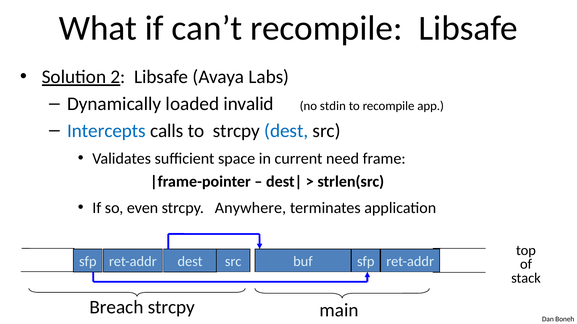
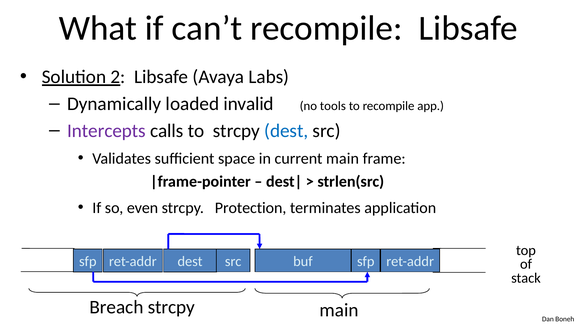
stdin: stdin -> tools (333, 106)
Intercepts colour: blue -> purple (106, 131)
current need: need -> main (343, 159)
Anywhere: Anywhere -> Protection (251, 208)
